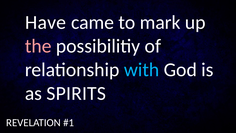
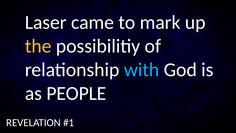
Have: Have -> Laser (46, 22)
the colour: pink -> yellow (38, 46)
SPIRITS: SPIRITS -> PEOPLE (76, 93)
